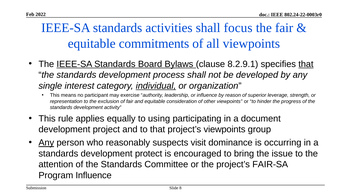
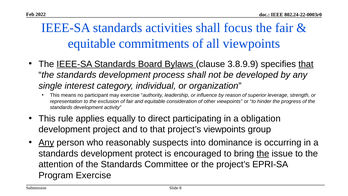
8.2.9.1: 8.2.9.1 -> 3.8.9.9 (243, 64)
individual underline: present -> none (156, 86)
using: using -> direct (159, 118)
document: document -> obligation (261, 118)
visit: visit -> into (198, 143)
the underline: none -> present (263, 153)
FAIR-SA: FAIR-SA -> EPRI-SA (270, 164)
Program Influence: Influence -> Exercise (93, 175)
